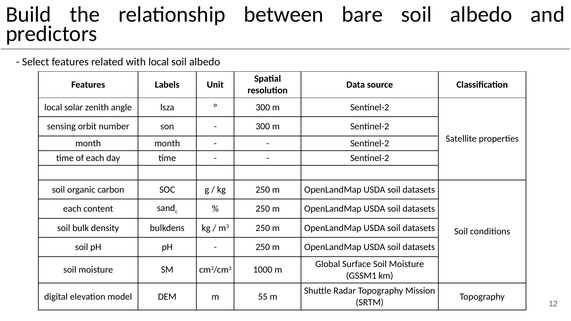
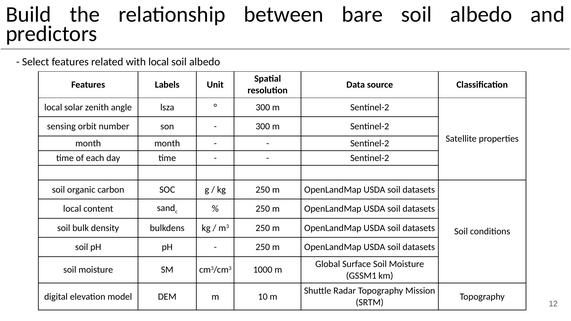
each: each -> local (72, 209)
55: 55 -> 10 (263, 297)
